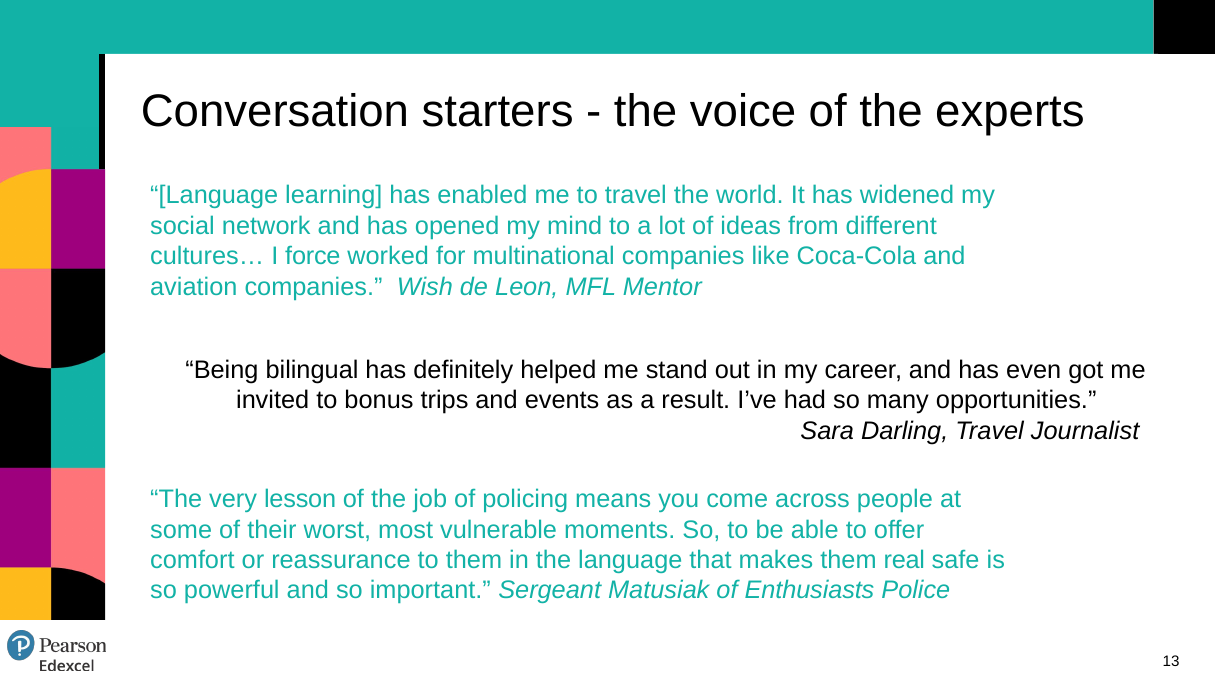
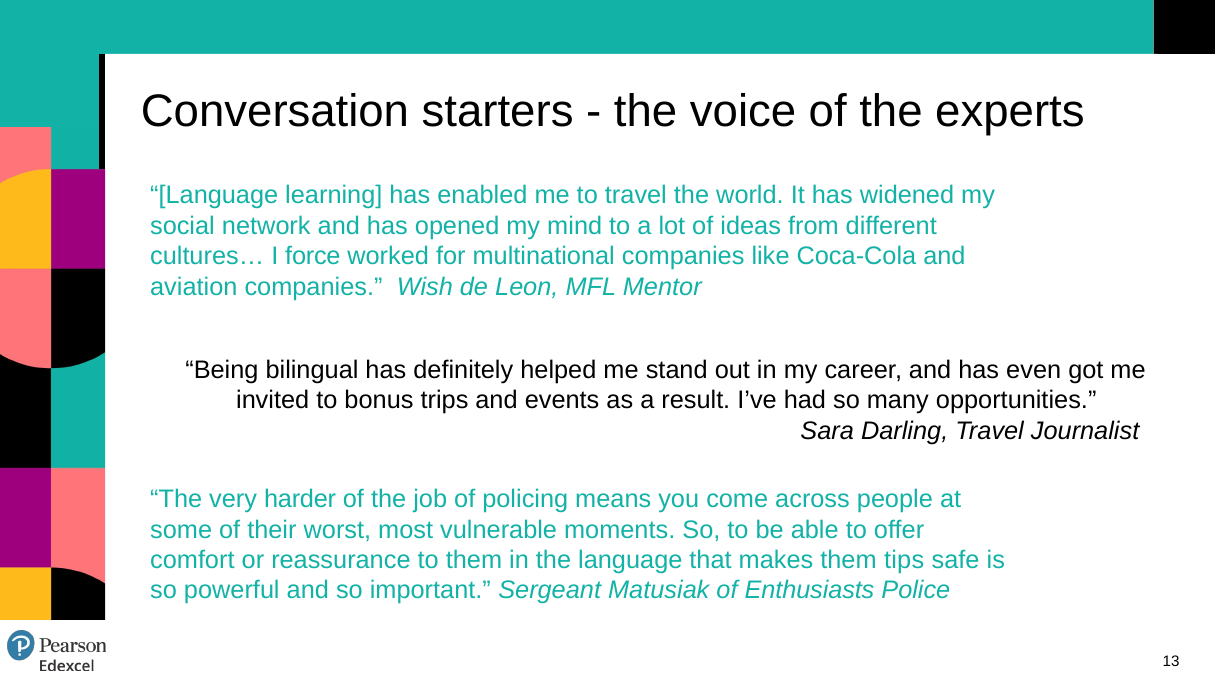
lesson: lesson -> harder (300, 499)
real: real -> tips (904, 560)
